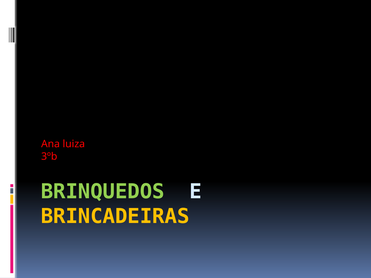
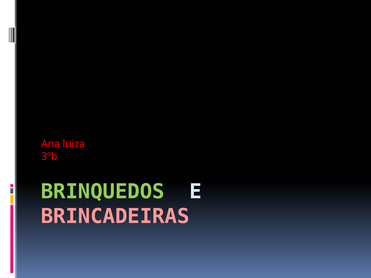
BRINCADEIRAS colour: yellow -> pink (115, 217)
